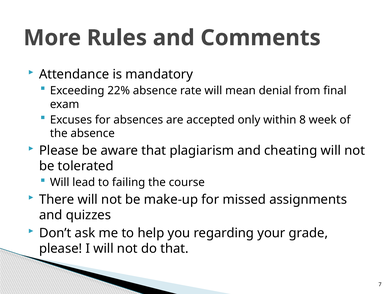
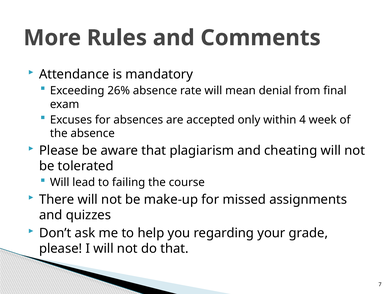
22%: 22% -> 26% (119, 90)
8: 8 -> 4 (303, 119)
